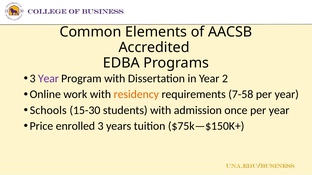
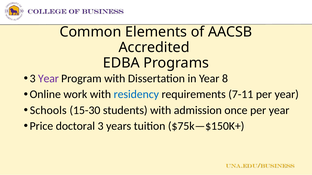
2: 2 -> 8 (225, 79)
residency colour: orange -> blue (136, 95)
7-58: 7-58 -> 7-11 (241, 95)
enrolled: enrolled -> doctoral (75, 126)
